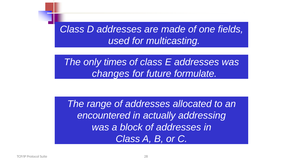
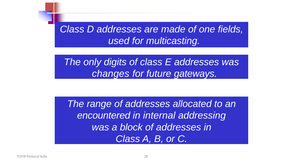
times: times -> digits (115, 62)
formulate: formulate -> gateways (195, 74)
actually: actually -> internal (159, 116)
